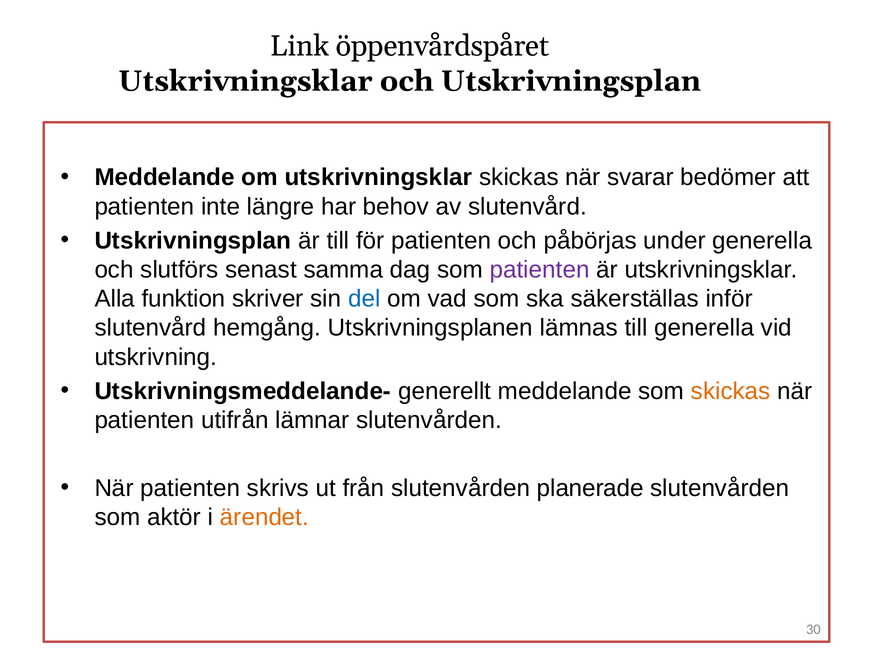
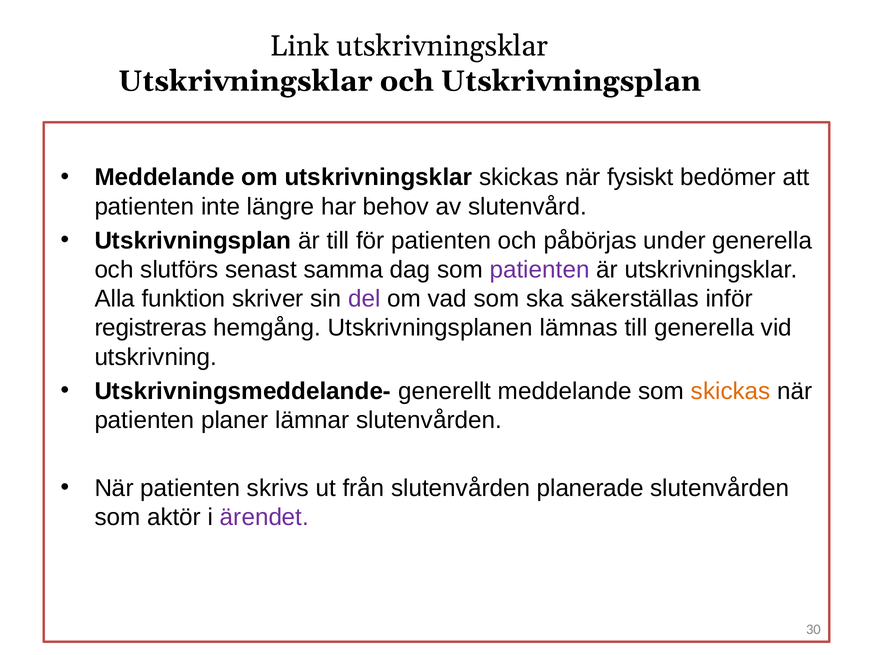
Link öppenvårdspåret: öppenvårdspåret -> utskrivningsklar (442, 46)
svarar: svarar -> fysiskt (640, 177)
del colour: blue -> purple (364, 299)
slutenvård: slutenvård -> registreras (151, 328)
utifrån: utifrån -> planer (235, 420)
ärendet colour: orange -> purple (264, 517)
